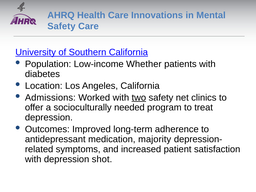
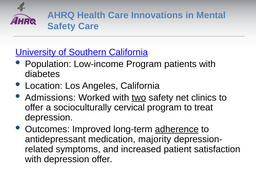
Low-income Whether: Whether -> Program (144, 64)
needed: needed -> cervical (129, 108)
adherence underline: none -> present (177, 129)
depression shot: shot -> offer (102, 159)
